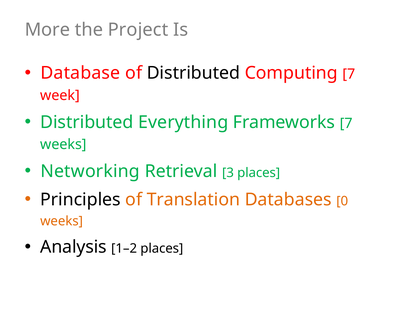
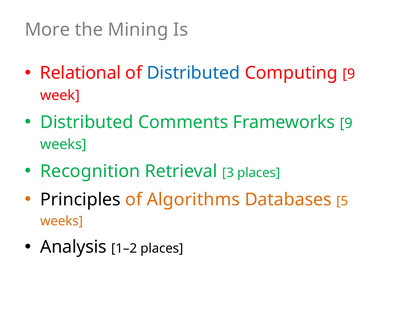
Project: Project -> Mining (138, 30)
Database: Database -> Relational (81, 73)
Distributed colour: black -> blue (193, 73)
Computing 7: 7 -> 9 (349, 74)
Everything: Everything -> Comments (183, 122)
Frameworks 7: 7 -> 9 (346, 123)
Networking: Networking -> Recognition (90, 171)
Translation: Translation -> Algorithms (193, 200)
0: 0 -> 5 (342, 201)
